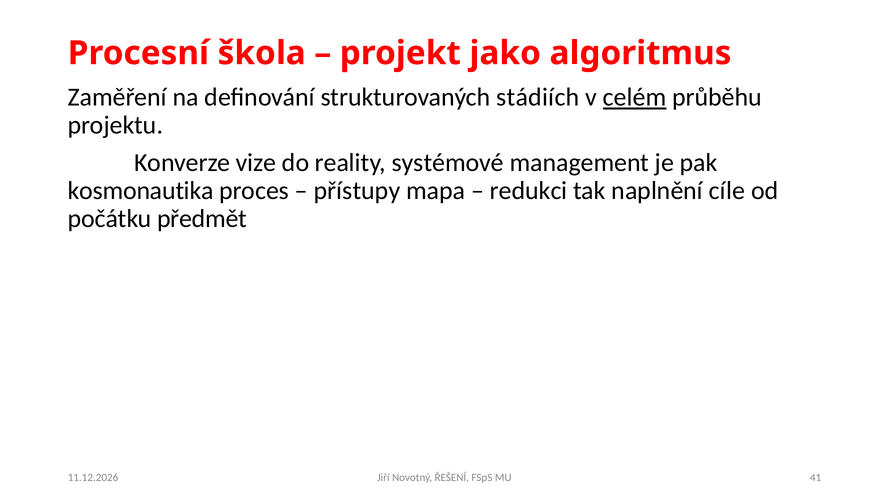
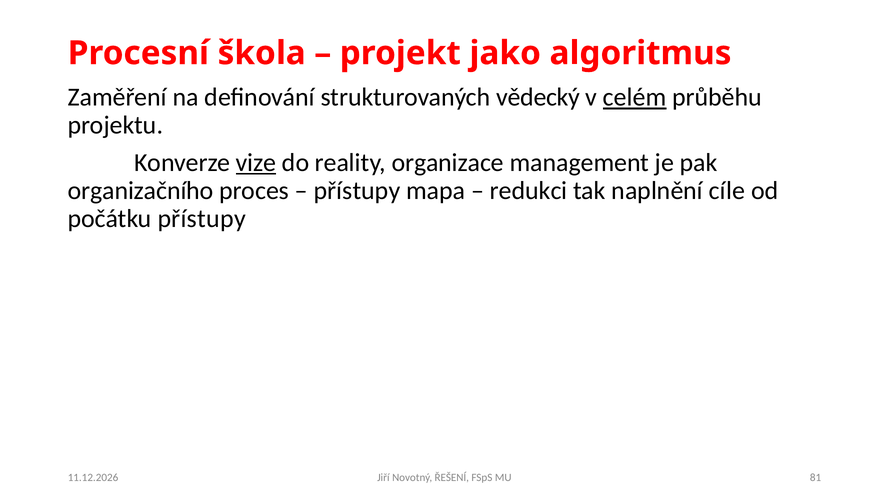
stádiích: stádiích -> vědecký (538, 97)
vize underline: none -> present (256, 163)
systémové: systémové -> organizace (448, 163)
kosmonautika: kosmonautika -> organizačního (141, 191)
počátku předmět: předmět -> přístupy (202, 219)
41: 41 -> 81 (816, 477)
